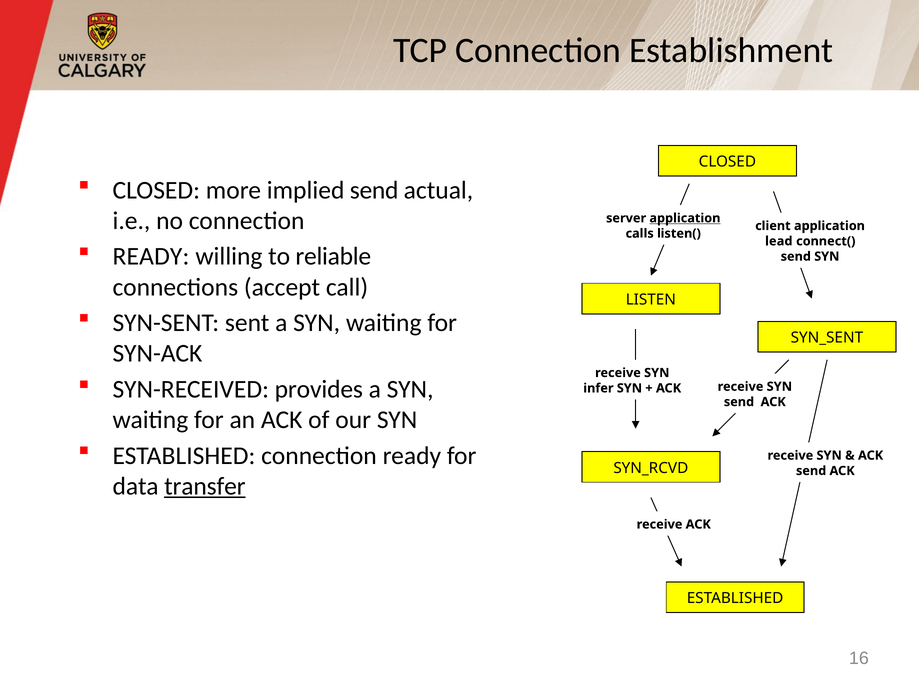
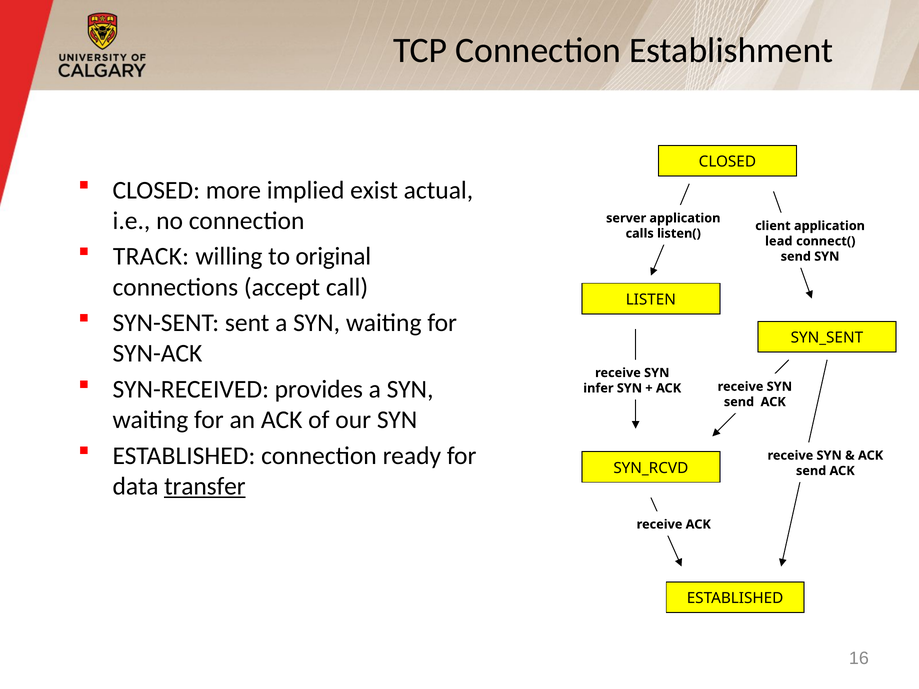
implied send: send -> exist (374, 190)
application underline: present -> none (685, 218)
READY: READY -> TRACK (151, 257)
reliable: reliable -> original (333, 257)
